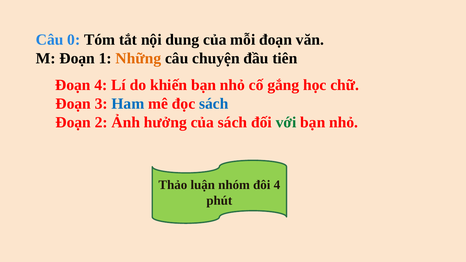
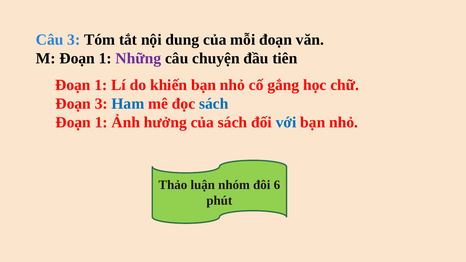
Câu 0: 0 -> 3 (74, 40)
Những colour: orange -> purple (138, 58)
4: 4 -> 1 (101, 85)
2: 2 -> 1 (101, 122)
với colour: green -> blue (286, 122)
đôi 4: 4 -> 6 (277, 185)
